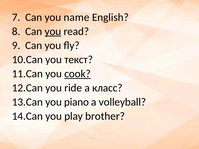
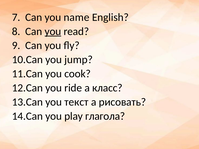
текст: текст -> jump (79, 60)
cook underline: present -> none (78, 74)
piano: piano -> текст (76, 102)
volleyball: volleyball -> рисовать (122, 102)
brother: brother -> глагола (105, 116)
